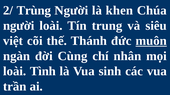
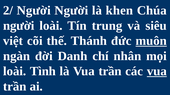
2/ Trùng: Trùng -> Người (34, 10)
Cùng: Cùng -> Danh (73, 56)
là Vua sinh: sinh -> trần (110, 72)
vua underline: none -> present (157, 72)
